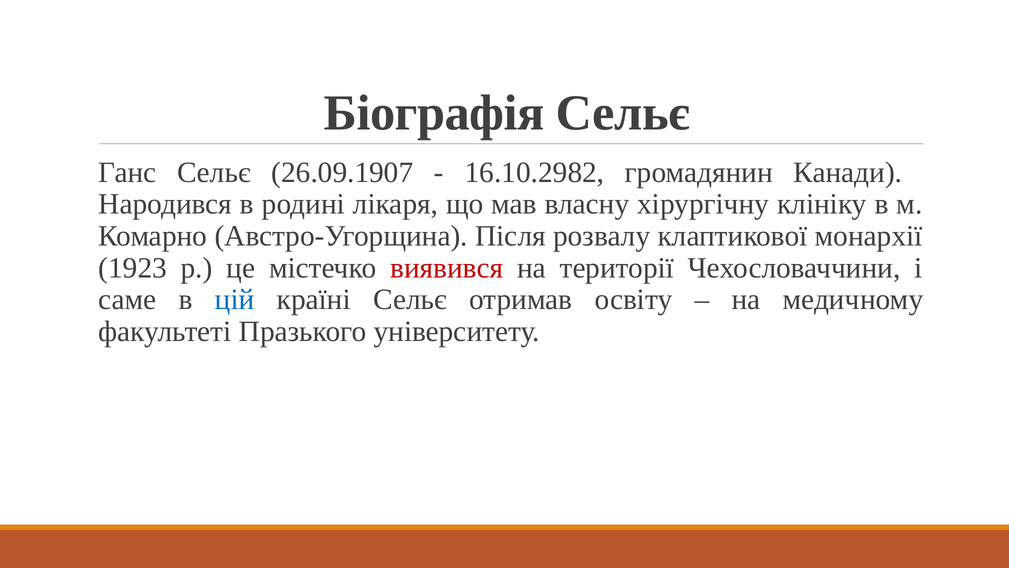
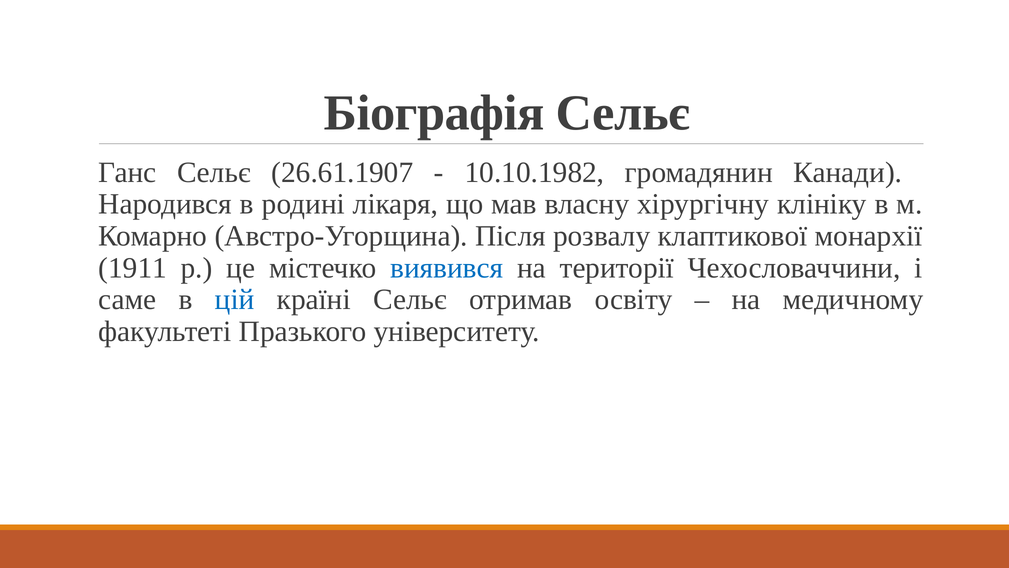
26.09.1907: 26.09.1907 -> 26.61.1907 (342, 172)
16.10.2982: 16.10.2982 -> 10.10.1982 (535, 172)
1923: 1923 -> 1911 (133, 268)
виявився colour: red -> blue (447, 268)
